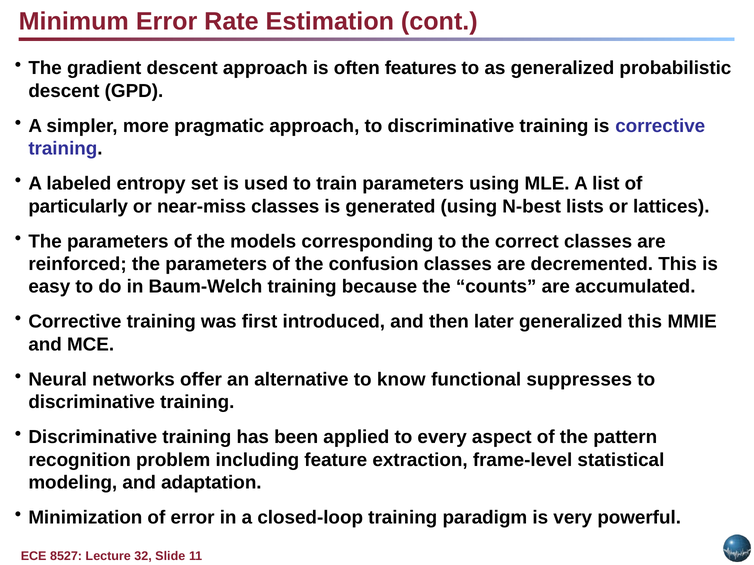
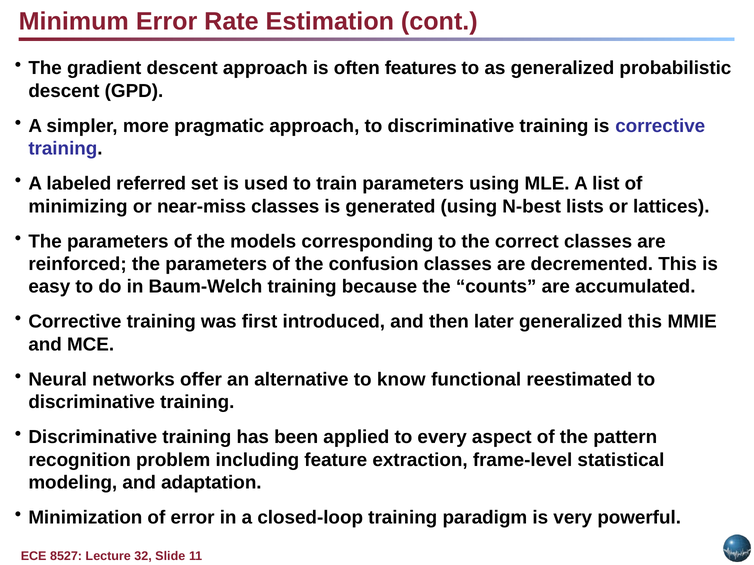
entropy: entropy -> referred (151, 184)
particularly: particularly -> minimizing (78, 206)
suppresses: suppresses -> reestimated (579, 380)
